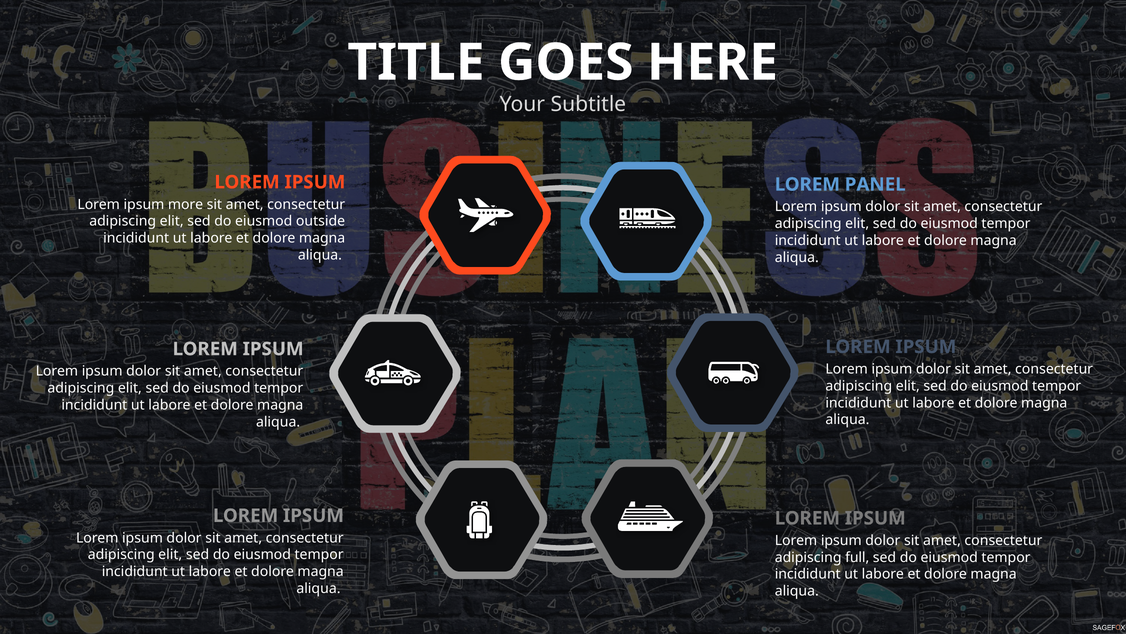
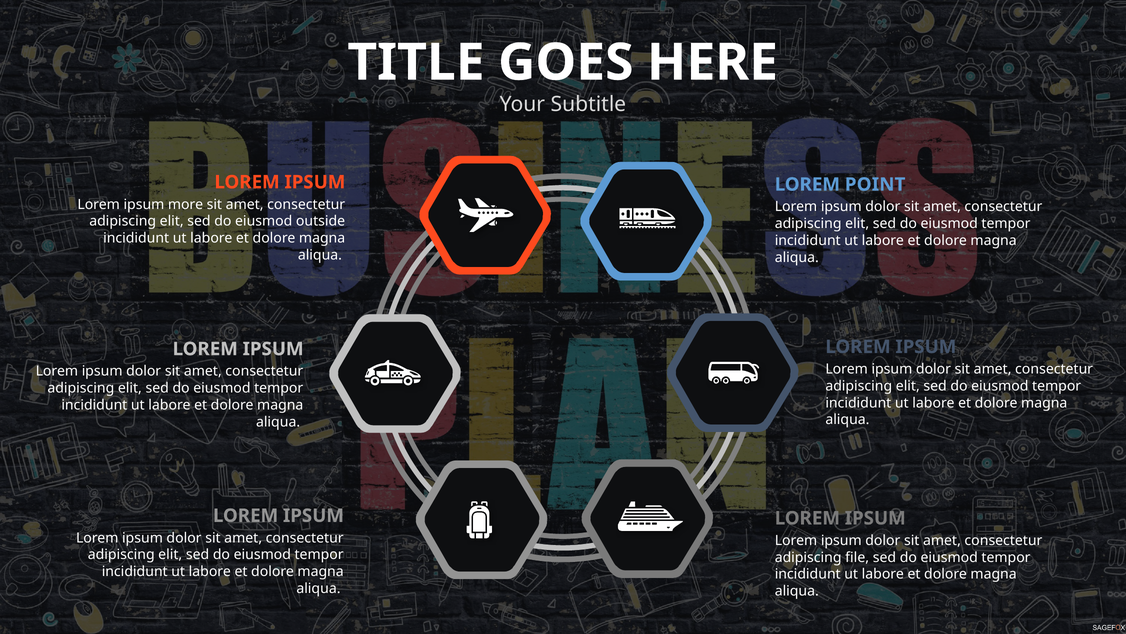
PANEL: PANEL -> POINT (875, 184)
full: full -> file (857, 557)
